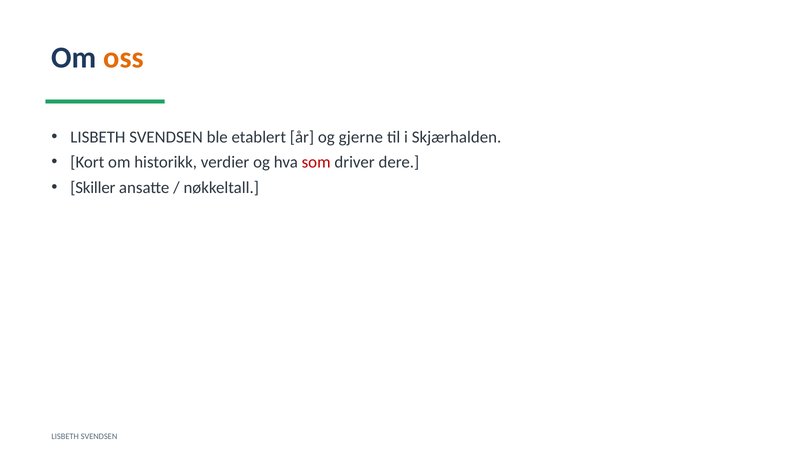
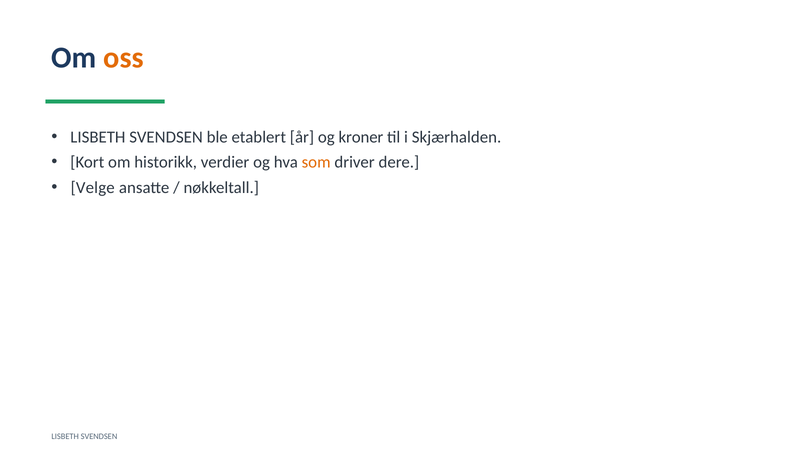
gjerne: gjerne -> kroner (361, 137)
som colour: red -> orange (316, 162)
Skiller: Skiller -> Velge (93, 187)
